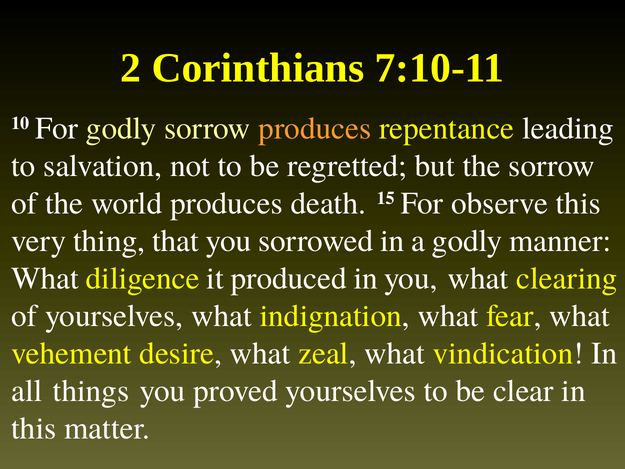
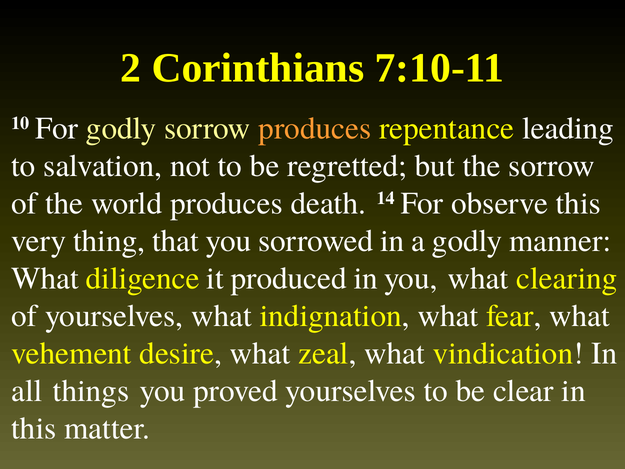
15: 15 -> 14 (386, 198)
